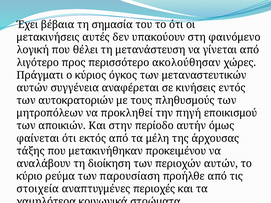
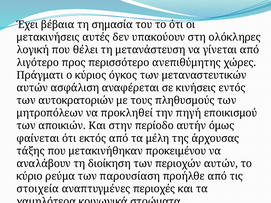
φαινόμενο: φαινόμενο -> ολόκληρες (235, 37)
ακολούθησαν: ακολούθησαν -> ανεπιθύμητης (187, 63)
συγγένεια: συγγένεια -> ασφάλιση (75, 88)
